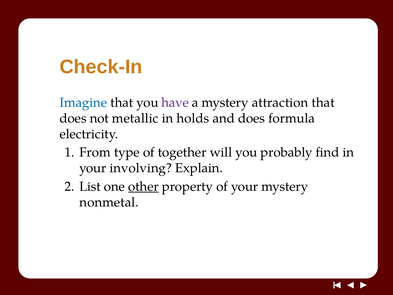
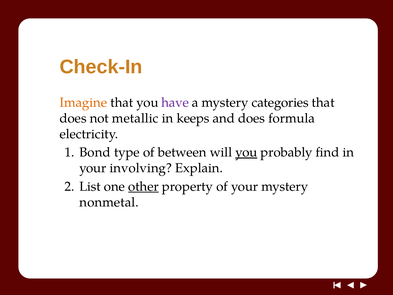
Imagine colour: blue -> orange (83, 102)
attraction: attraction -> categories (280, 102)
holds: holds -> keeps (193, 118)
From: From -> Bond (95, 152)
together: together -> between (182, 152)
you underline: none -> present (246, 152)
